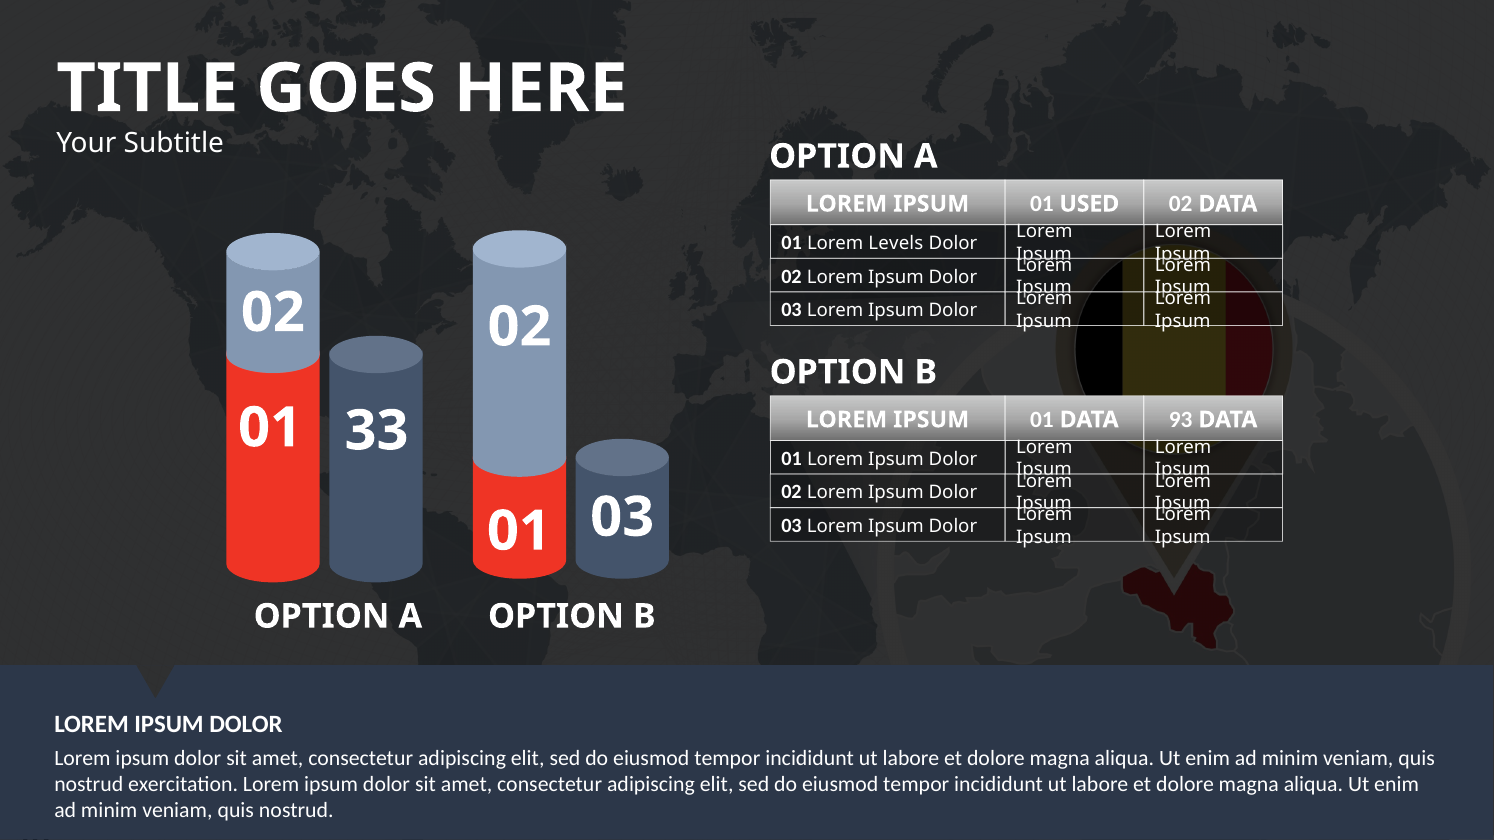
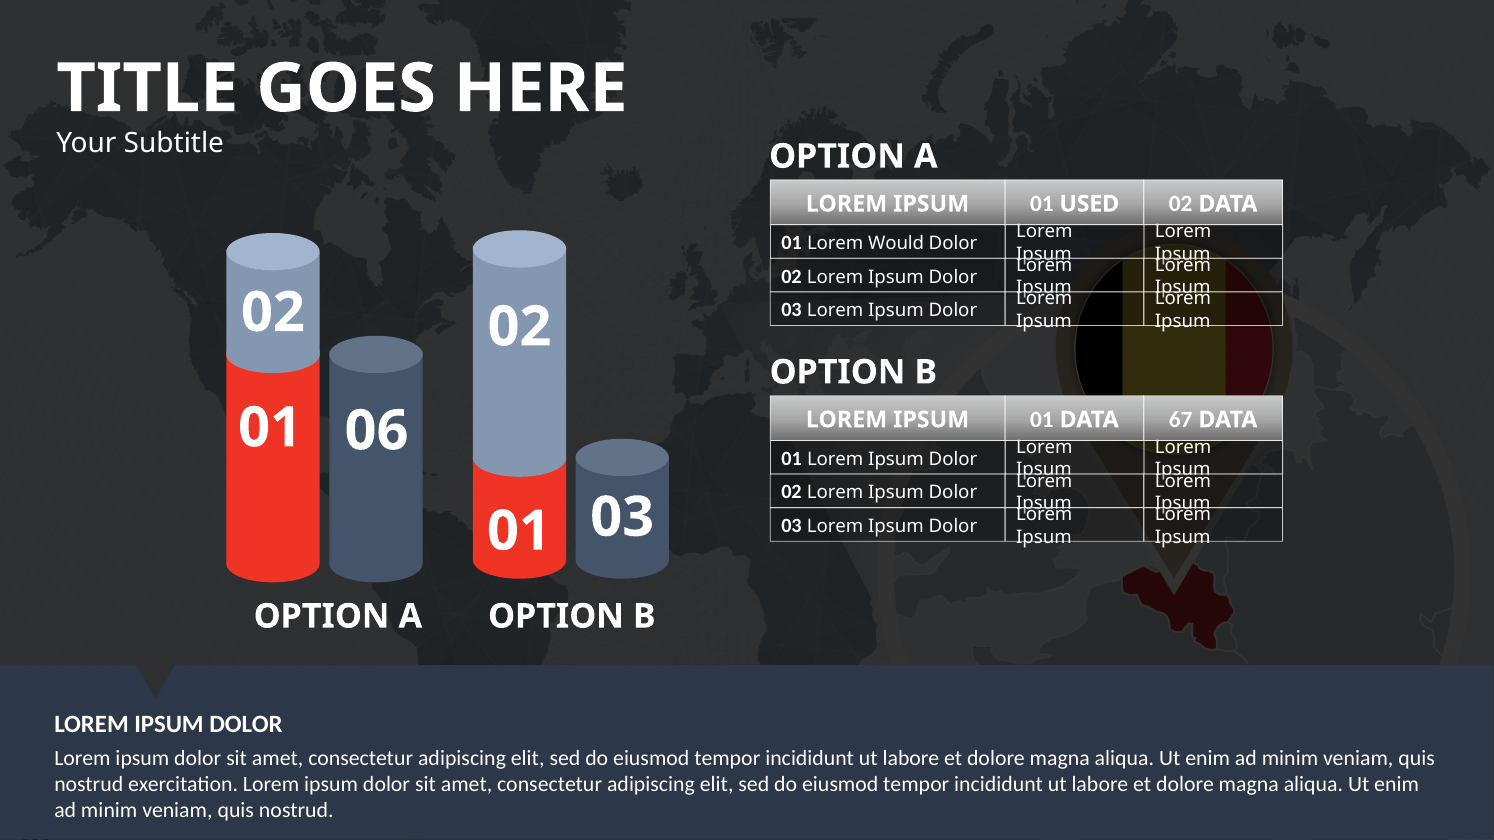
Levels: Levels -> Would (896, 243)
93: 93 -> 67 (1181, 420)
33: 33 -> 06 (377, 431)
